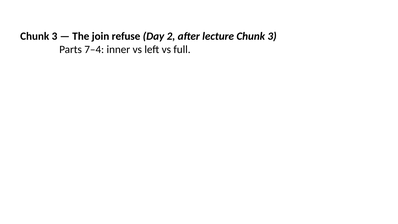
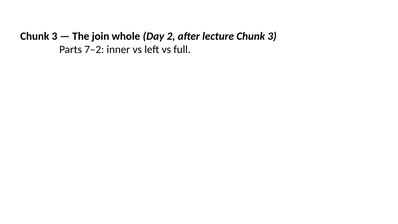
refuse: refuse -> whole (126, 36)
7–4: 7–4 -> 7–2 (94, 49)
